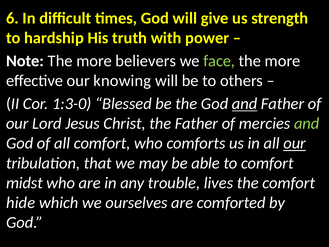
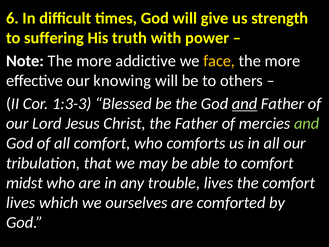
hardship: hardship -> suffering (54, 38)
believers: believers -> addictive (146, 61)
face colour: light green -> yellow (219, 61)
1:3-0: 1:3-0 -> 1:3-3 (72, 104)
our underline: present -> none (295, 143)
hide: hide -> lives (21, 202)
